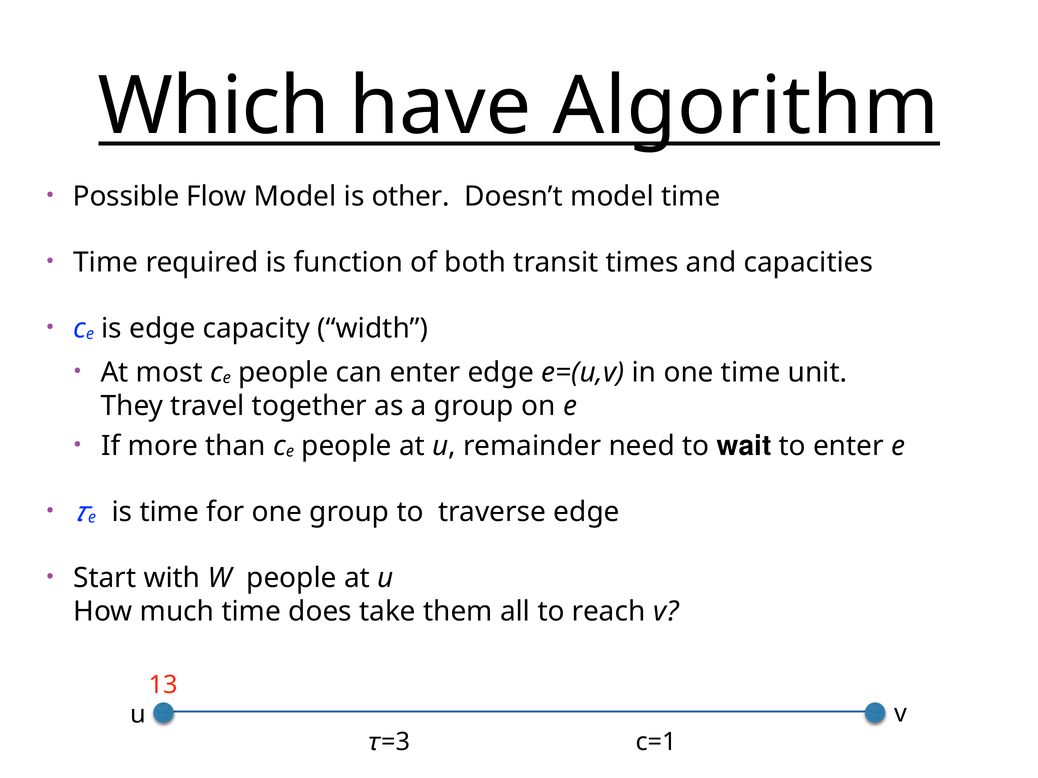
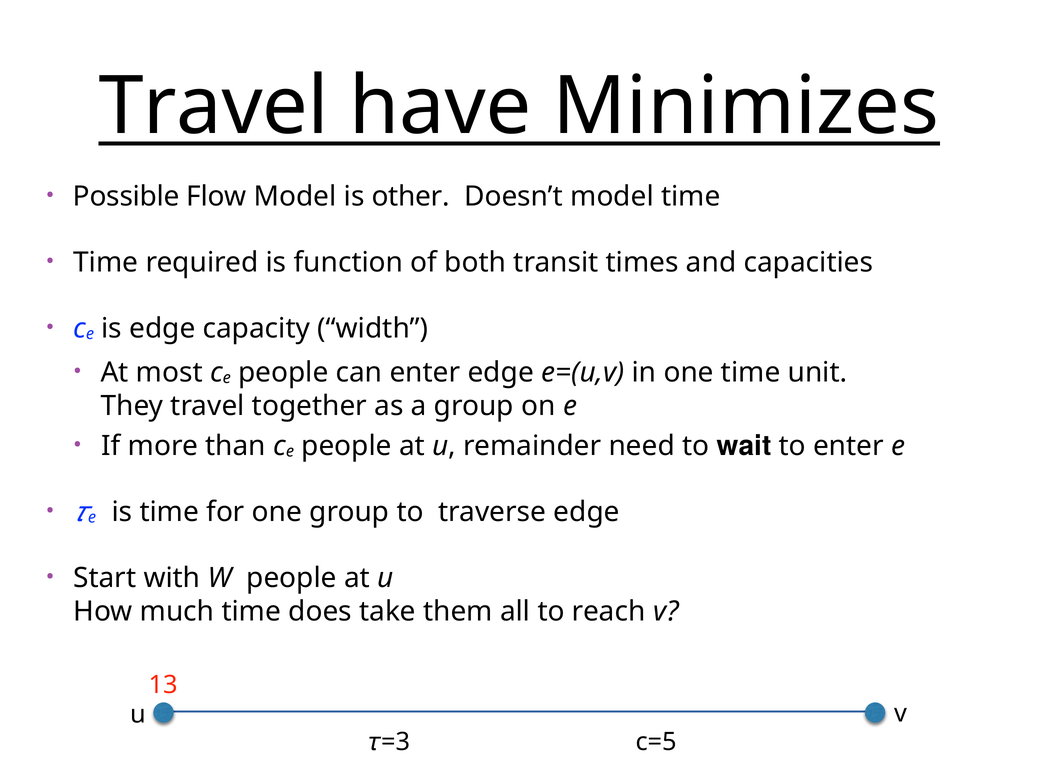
Which: Which -> Travel (214, 107)
Algorithm: Algorithm -> Minimizes (746, 107)
c=1: c=1 -> c=5 (656, 742)
